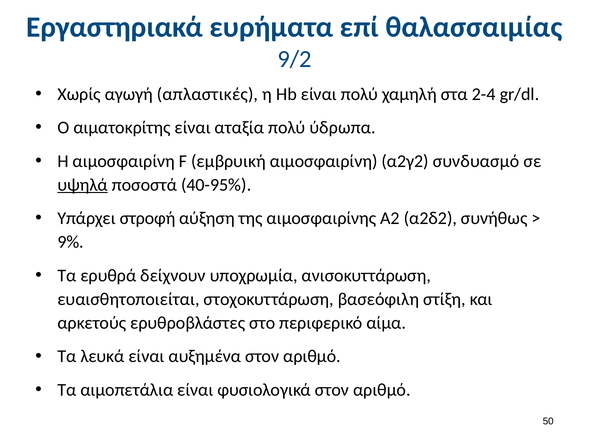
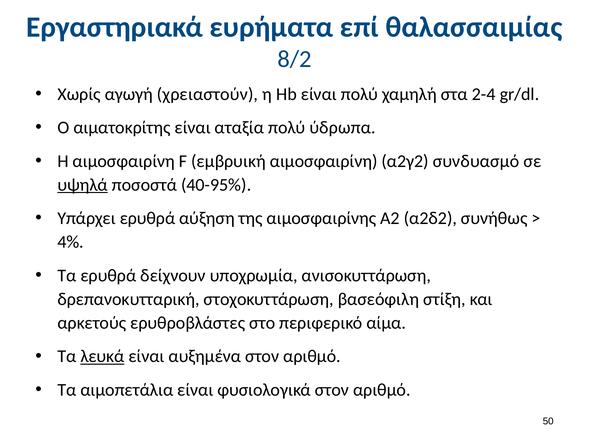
9/2: 9/2 -> 8/2 (295, 59)
απλαστικές: απλαστικές -> χρειαστούν (208, 94)
Υπάρχει στροφή: στροφή -> ερυθρά (147, 219)
9%: 9% -> 4% (71, 242)
ευαισθητοποιείται: ευαισθητοποιείται -> δρεπανοκυτταρική (129, 300)
λευκά underline: none -> present (102, 357)
